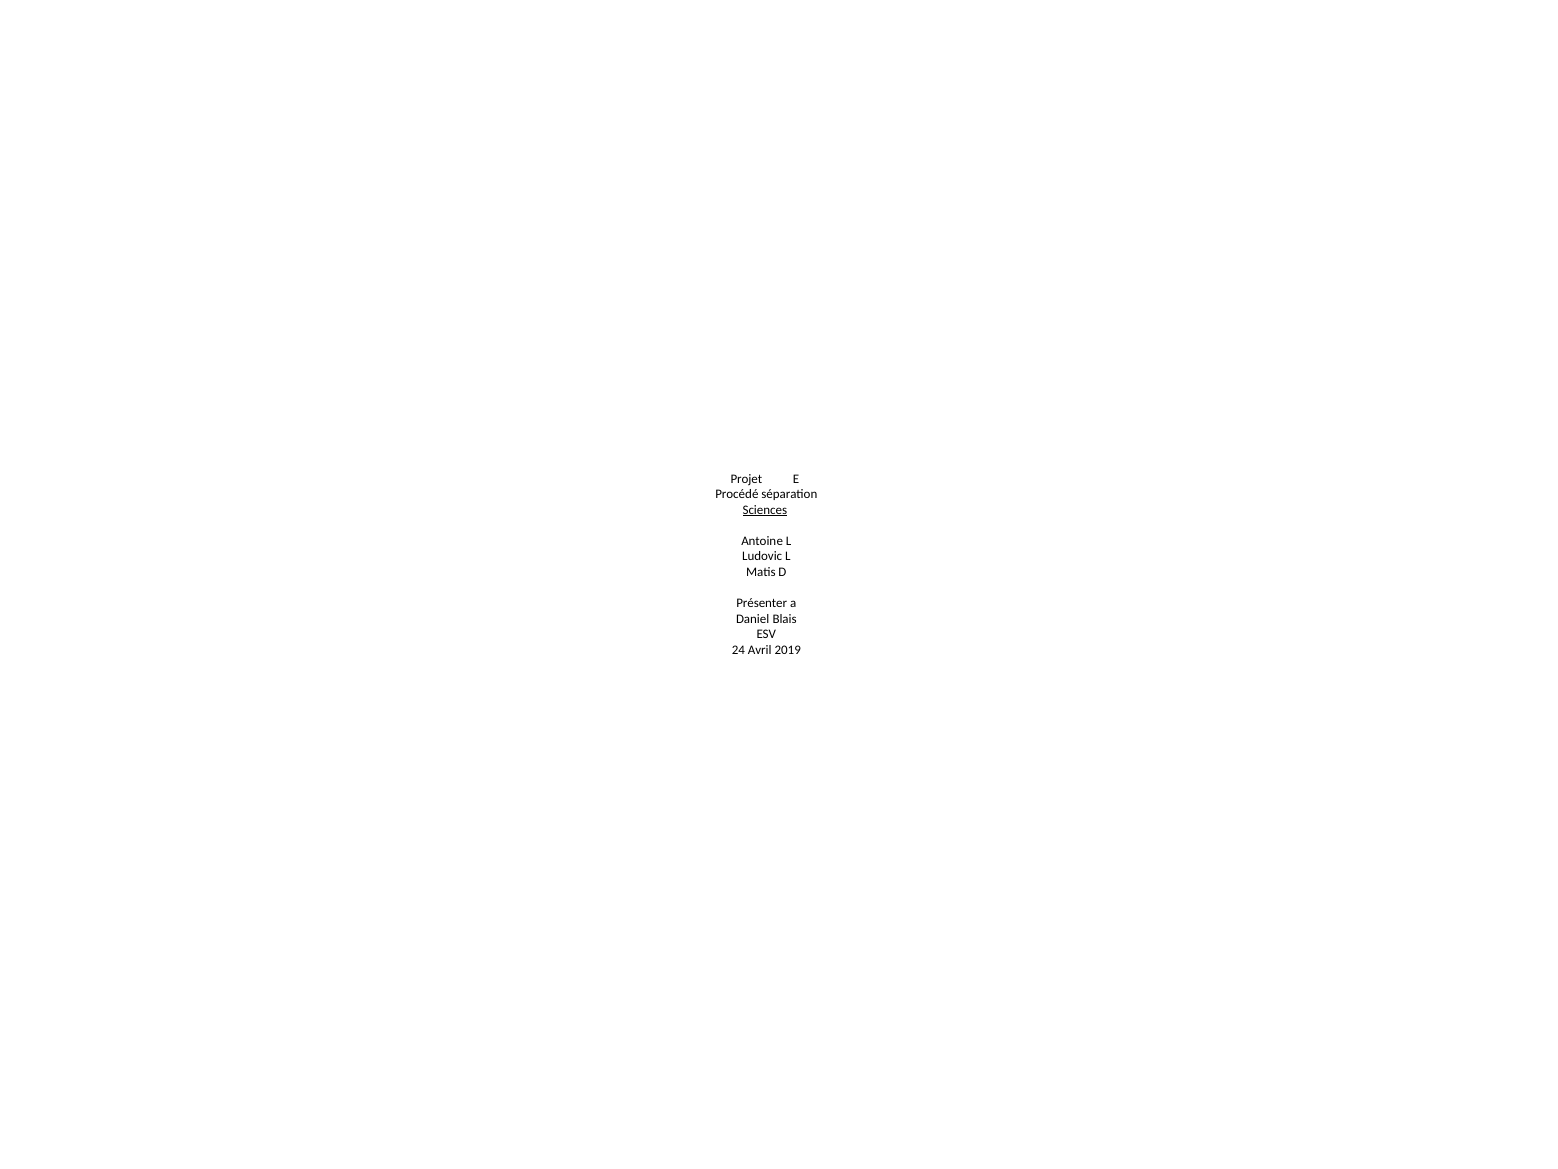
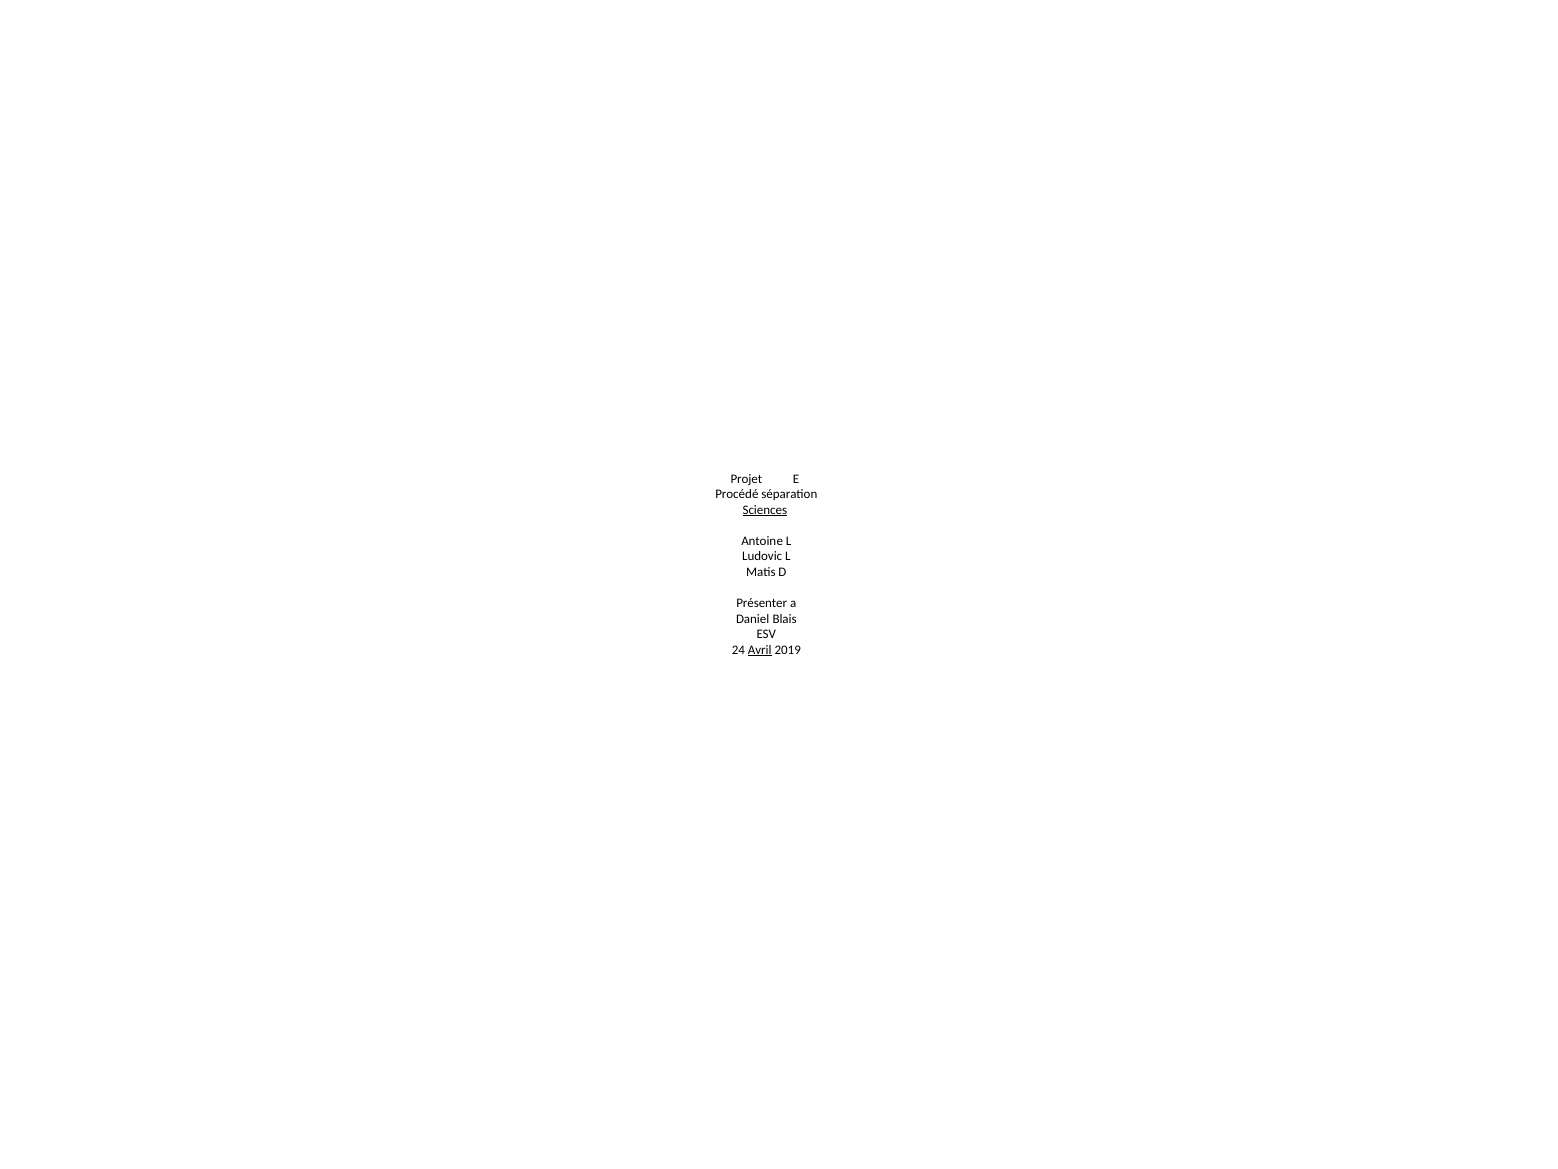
Avril underline: none -> present (760, 650)
